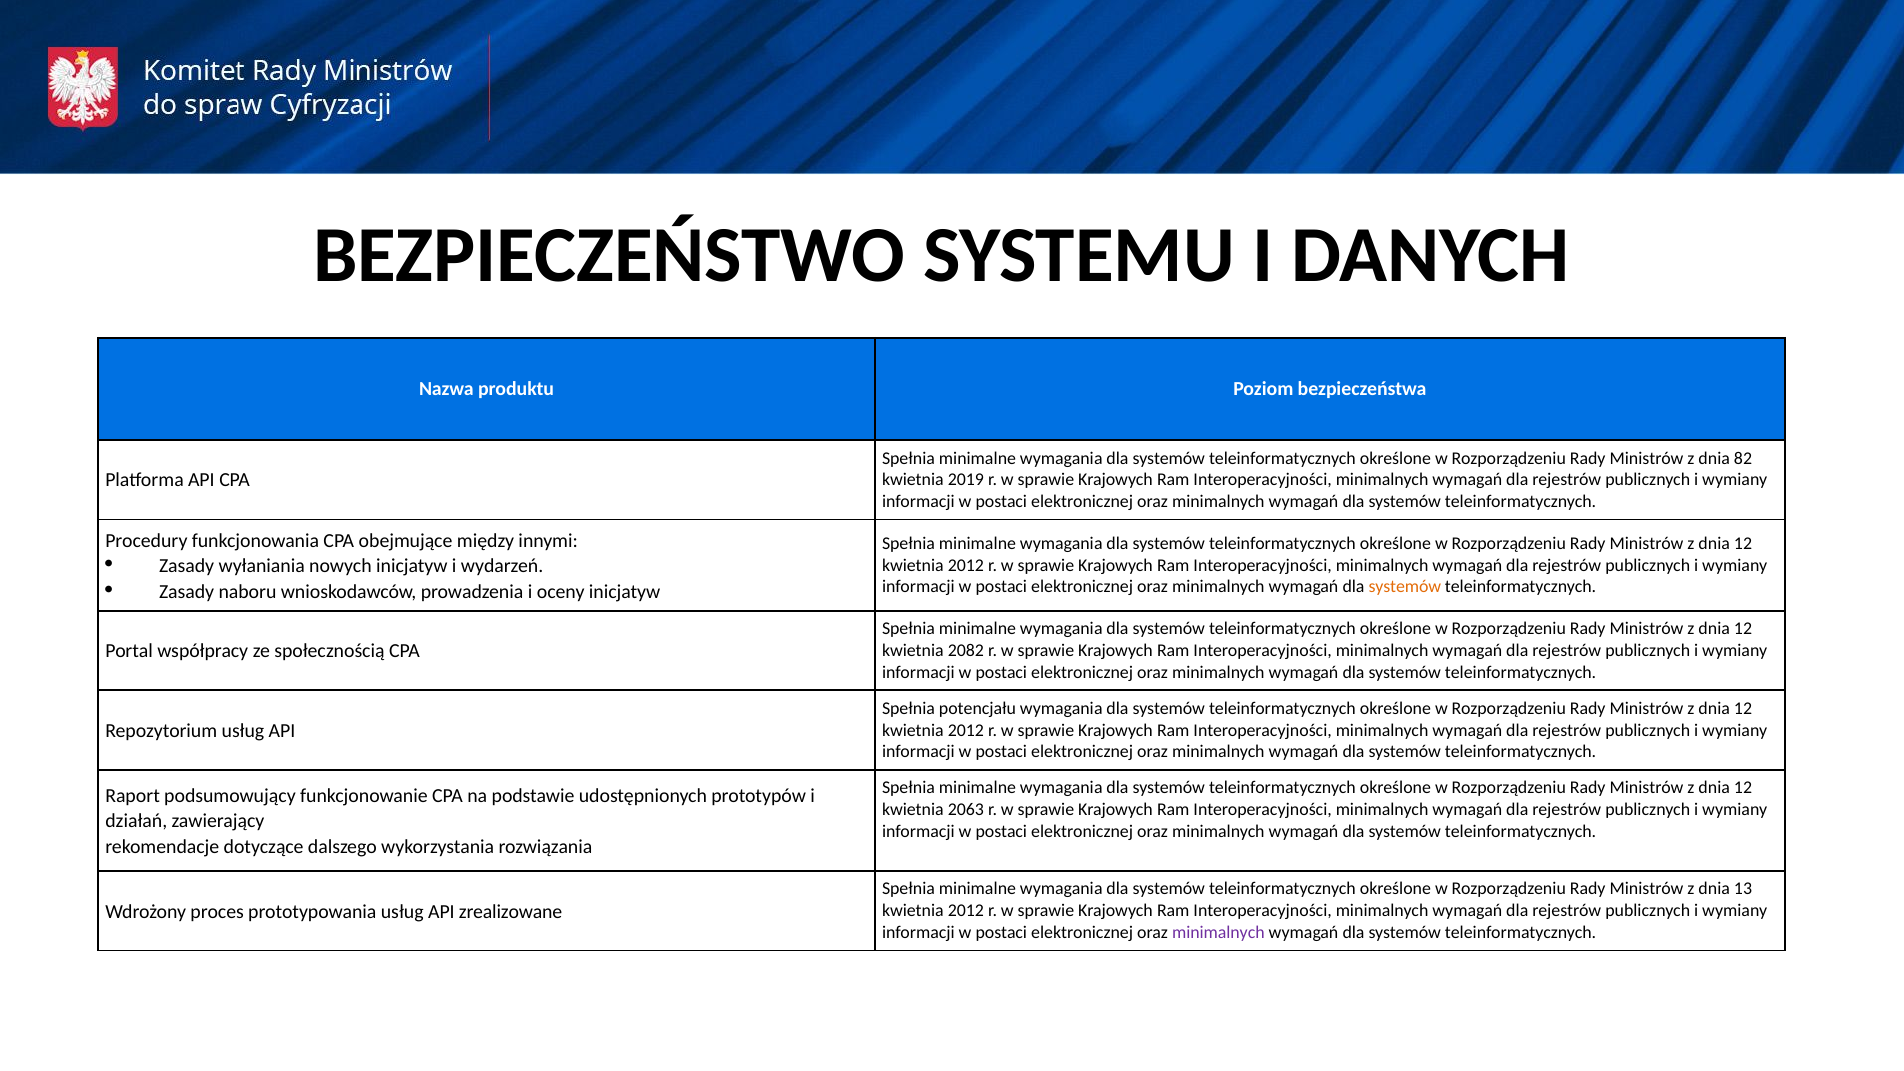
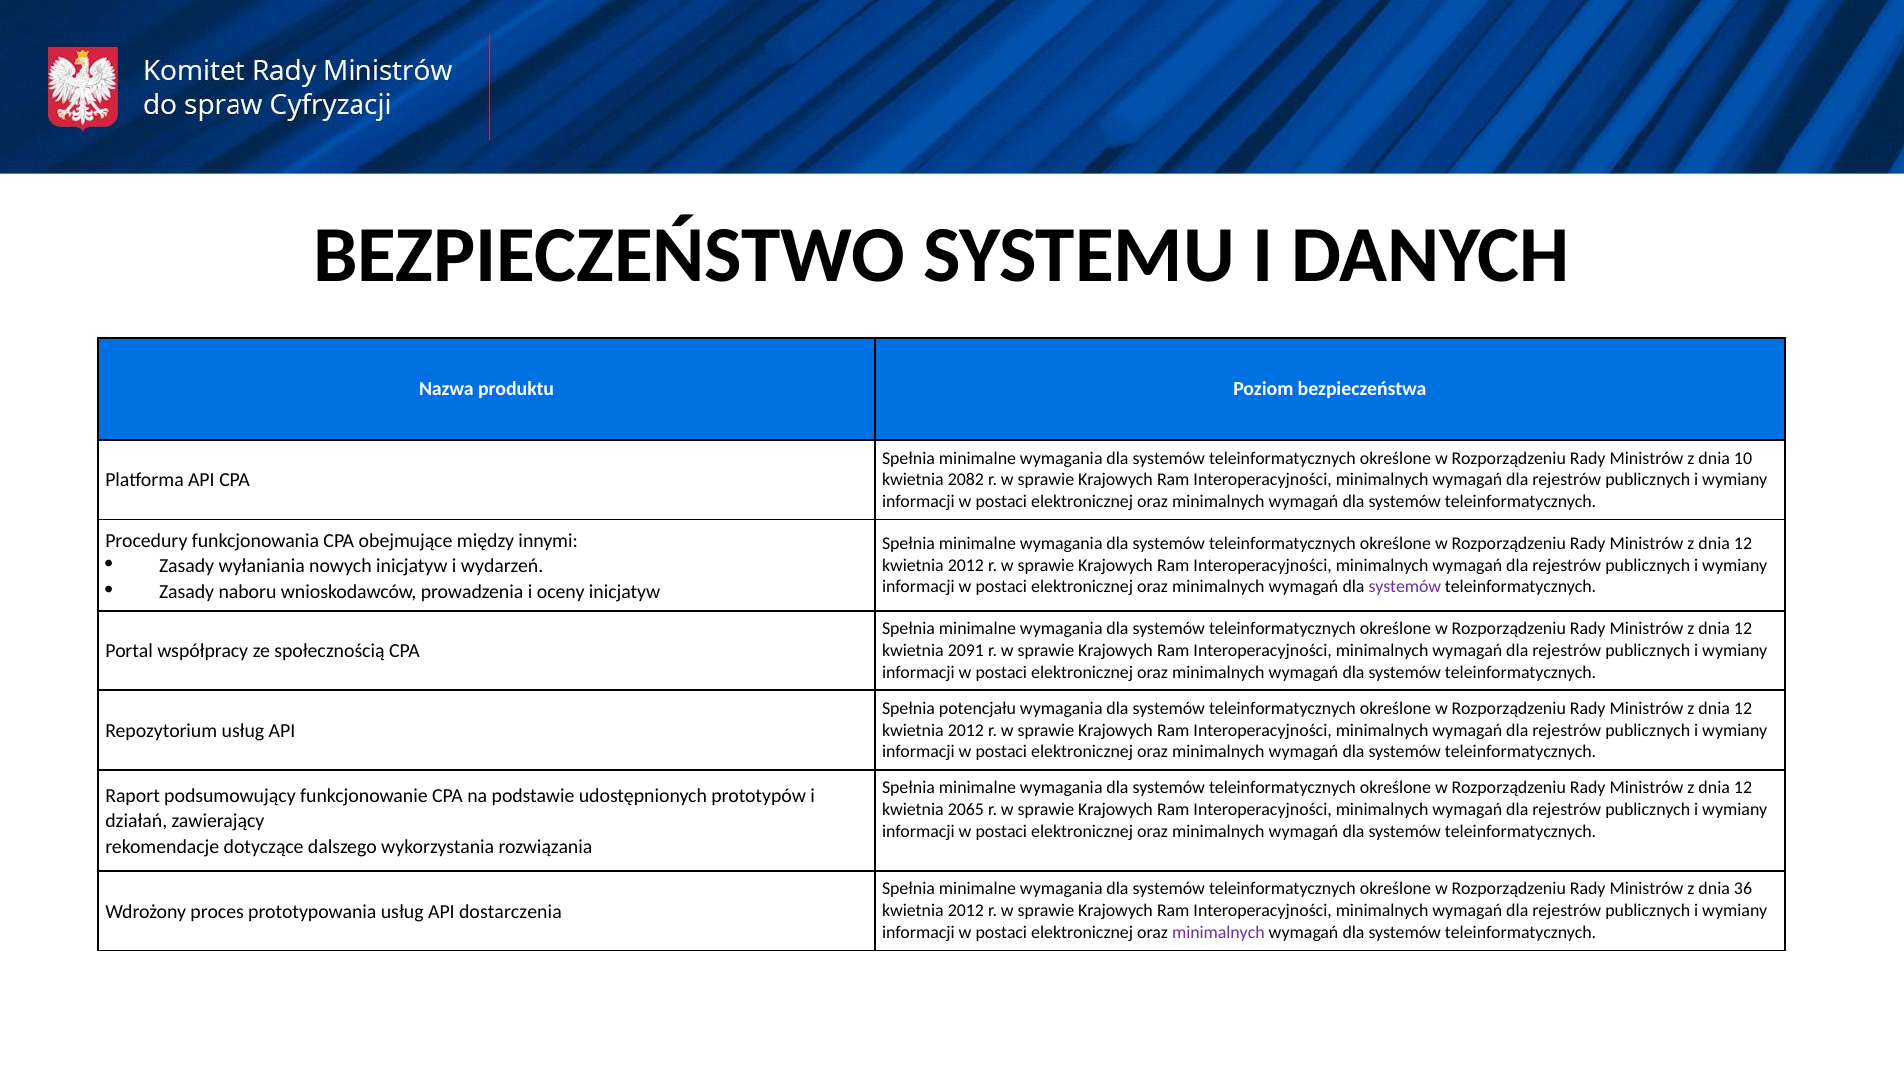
82: 82 -> 10 (1743, 458)
2019: 2019 -> 2082 (966, 480)
systemów colour: orange -> purple (1405, 587)
2082: 2082 -> 2091 (966, 651)
2063: 2063 -> 2065 (966, 810)
13: 13 -> 36 (1743, 889)
zrealizowane: zrealizowane -> dostarczenia (510, 912)
